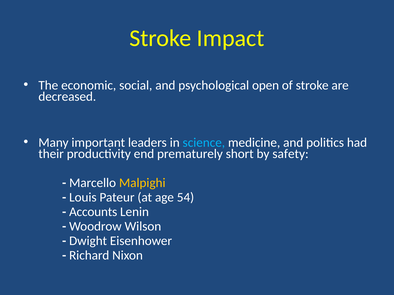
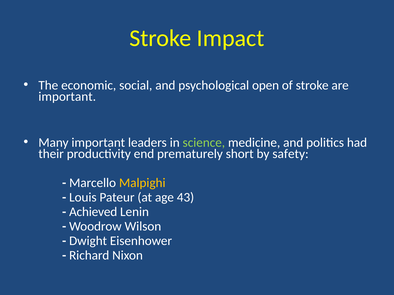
decreased: decreased -> important (67, 97)
science colour: light blue -> light green (204, 143)
54: 54 -> 43 (186, 198)
Accounts: Accounts -> Achieved (93, 212)
